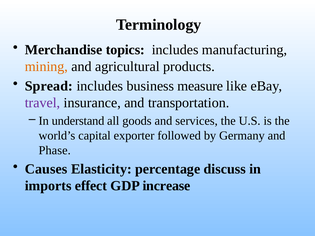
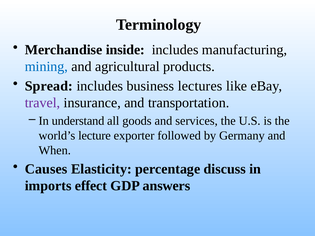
topics: topics -> inside (125, 50)
mining colour: orange -> blue (46, 67)
measure: measure -> lectures (200, 86)
capital: capital -> lecture (95, 136)
Phase: Phase -> When (55, 150)
increase: increase -> answers (166, 186)
